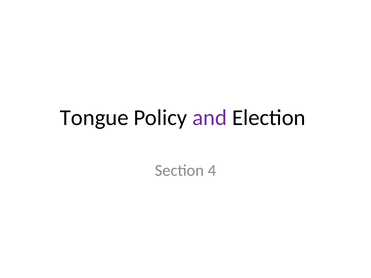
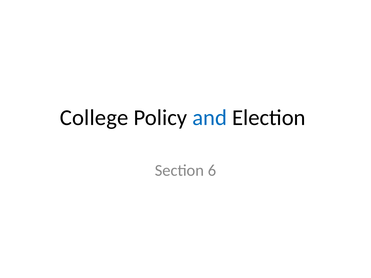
Tongue: Tongue -> College (94, 118)
and colour: purple -> blue (210, 118)
4: 4 -> 6 (212, 171)
